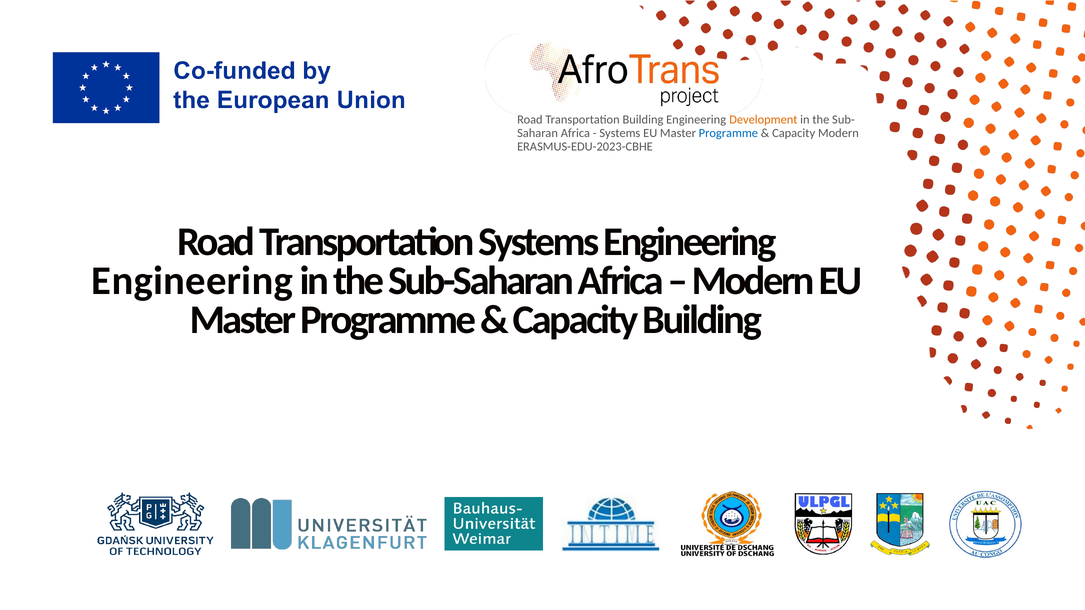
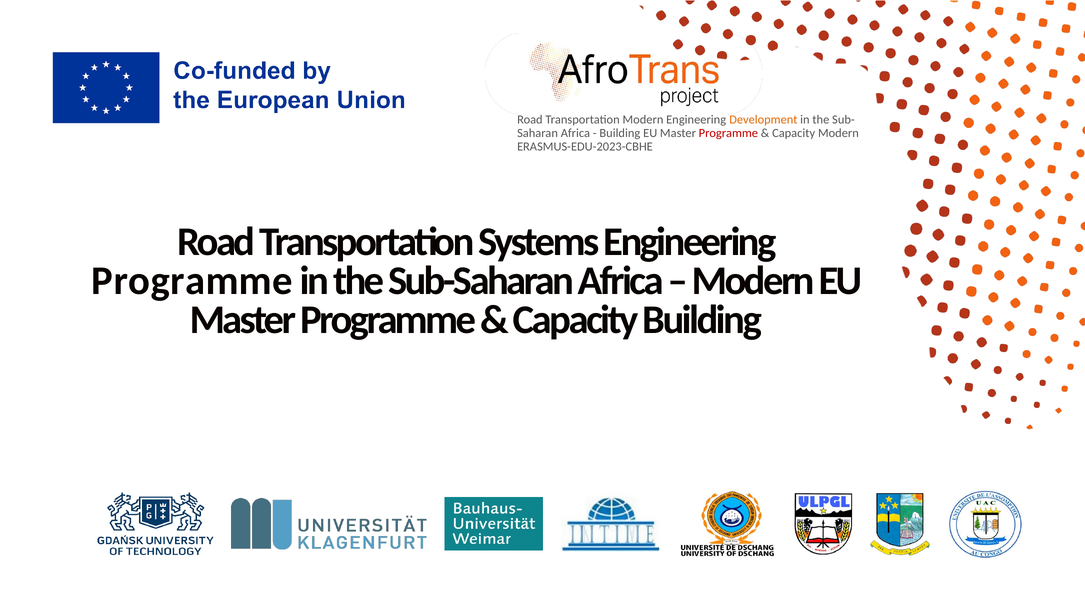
Transportation Building: Building -> Modern (643, 120)
Systems: Systems -> Building (620, 133)
Programme colour: blue -> red (728, 133)
Engineering: Engineering -> Programme (192, 281)
